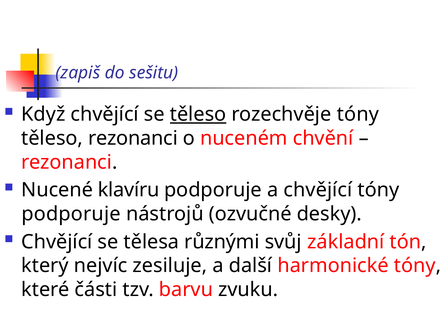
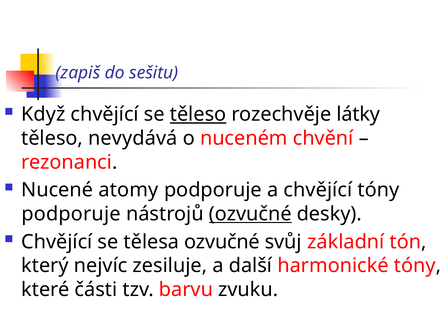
rozechvěje tóny: tóny -> látky (358, 114)
těleso rezonanci: rezonanci -> nevydává (133, 138)
klavíru: klavíru -> atomy (128, 190)
ozvučné underline: none -> present (250, 214)
tělesa různými: různými -> ozvučné (222, 242)
